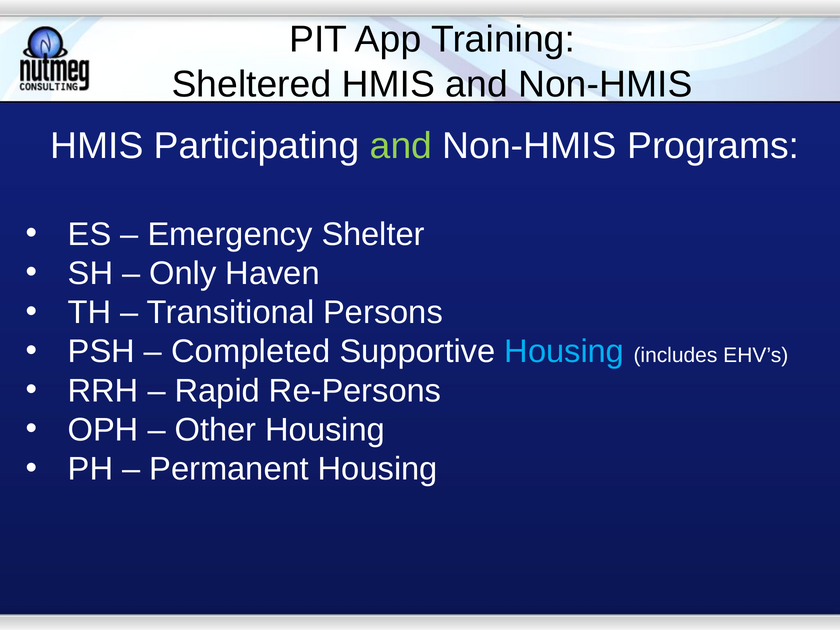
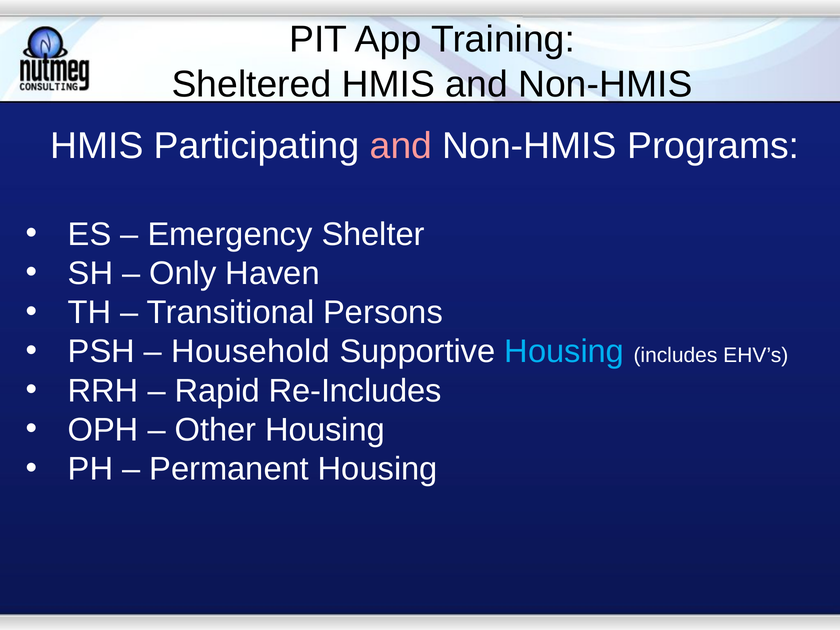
and colour: light green -> pink (401, 146)
Completed: Completed -> Household (251, 352)
Re-Persons: Re-Persons -> Re-Includes (355, 391)
